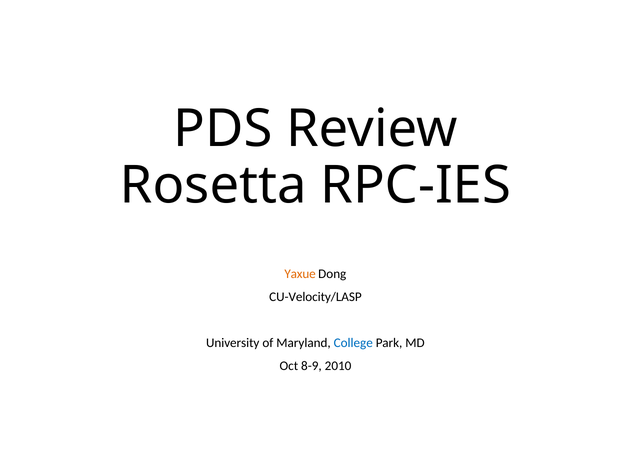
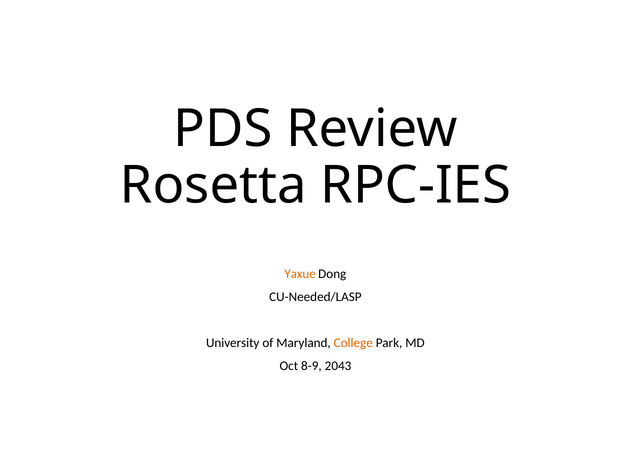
CU-Velocity/LASP: CU-Velocity/LASP -> CU-Needed/LASP (315, 297)
College colour: blue -> orange (353, 343)
2010: 2010 -> 2043 (338, 366)
